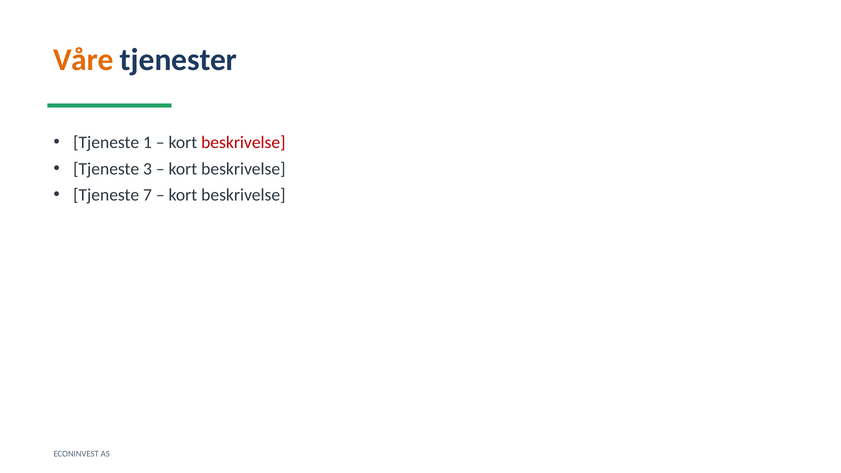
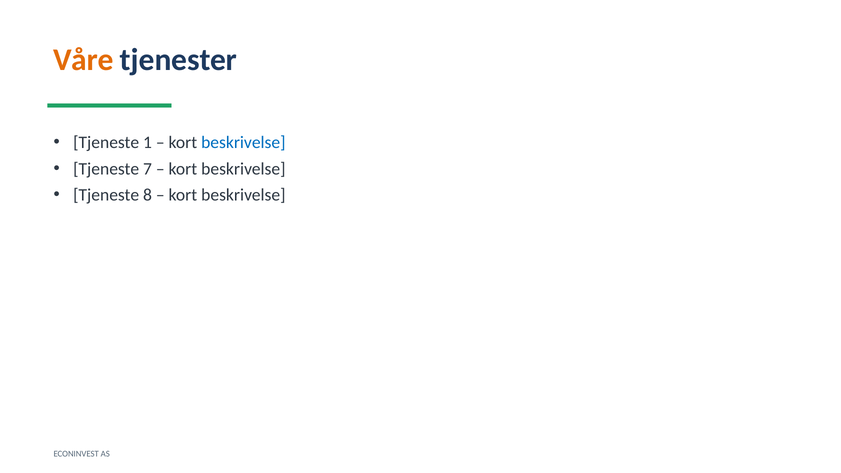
beskrivelse colour: red -> blue (243, 142)
3: 3 -> 7 (147, 169)
7: 7 -> 8 (147, 195)
